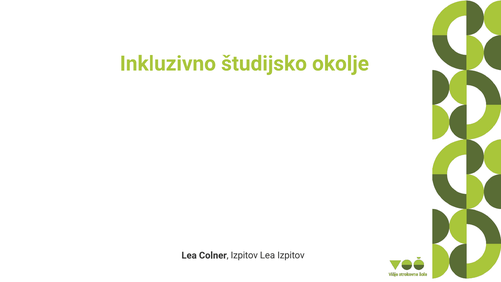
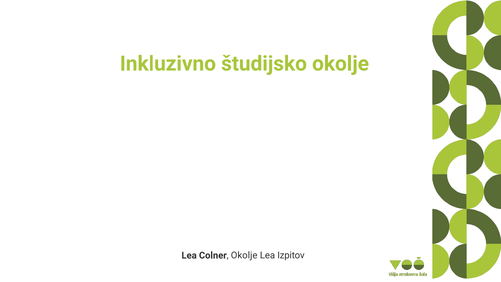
Colner Izpitov: Izpitov -> Okolje (244, 255)
